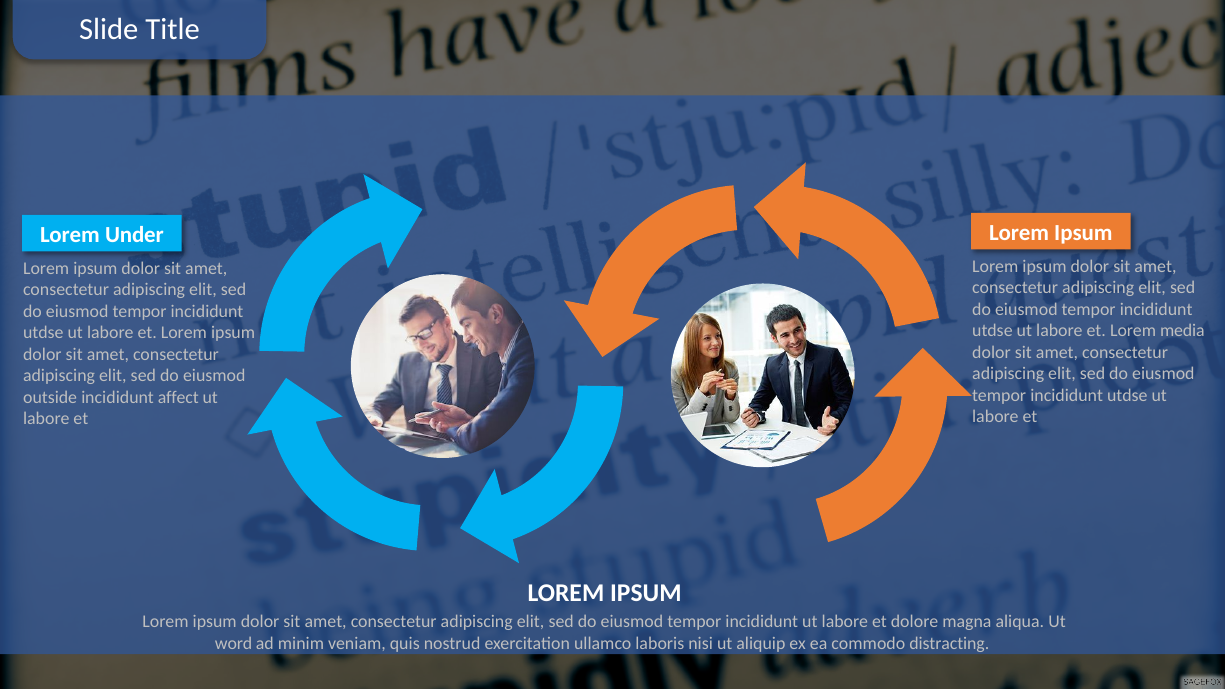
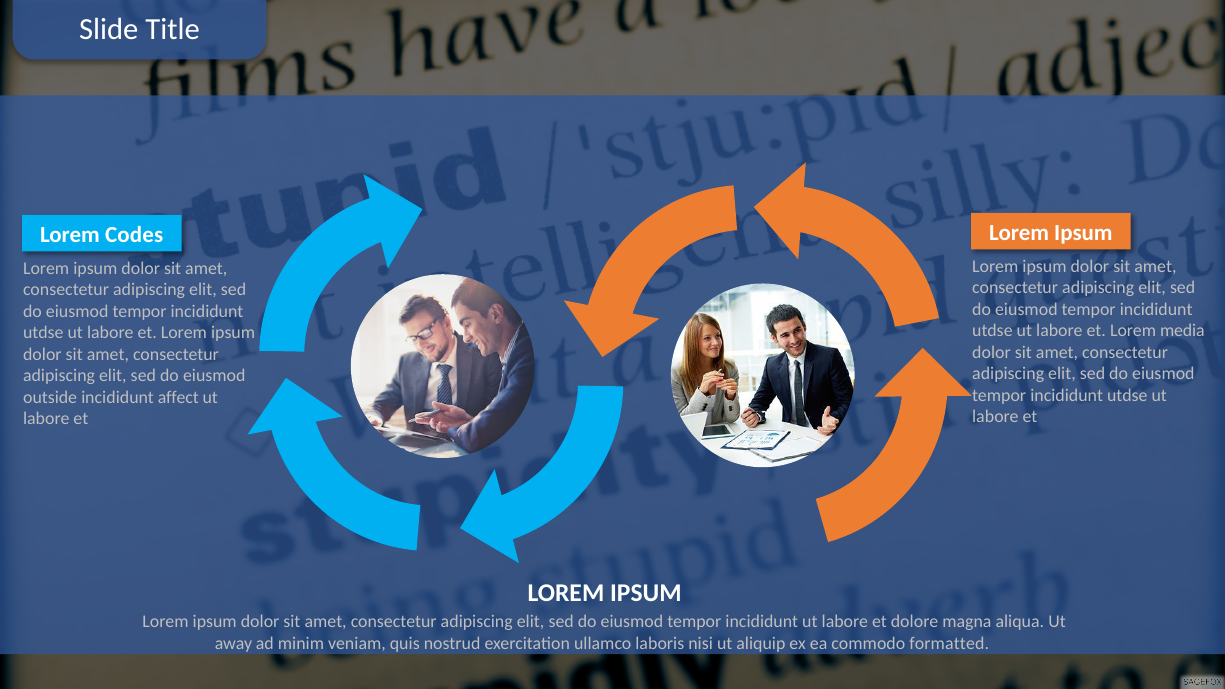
Under: Under -> Codes (134, 235)
word: word -> away (234, 643)
distracting: distracting -> formatted (949, 643)
